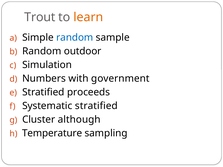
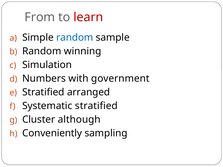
Trout: Trout -> From (40, 17)
learn colour: orange -> red (88, 17)
outdoor: outdoor -> winning (83, 51)
proceeds: proceeds -> arranged (89, 92)
Temperature: Temperature -> Conveniently (52, 133)
